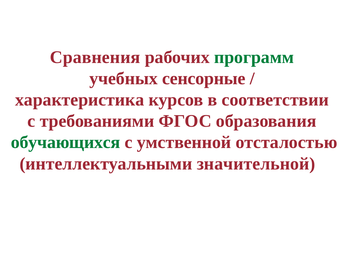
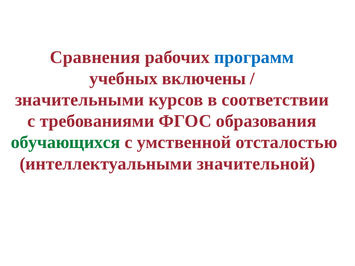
программ colour: green -> blue (254, 57)
сенсорные: сенсорные -> включены (204, 79)
характеристика: характеристика -> значительными (80, 100)
